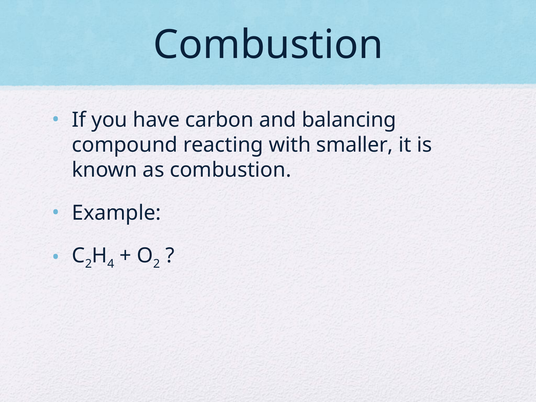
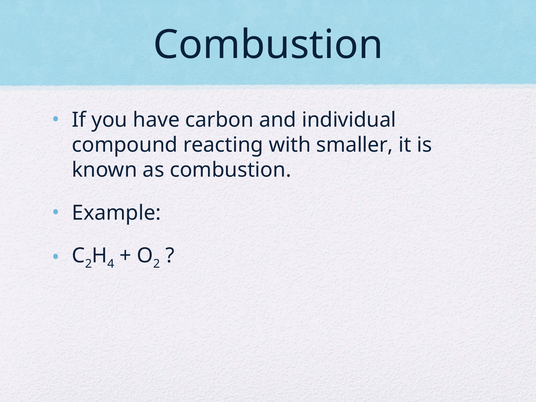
balancing: balancing -> individual (349, 120)
